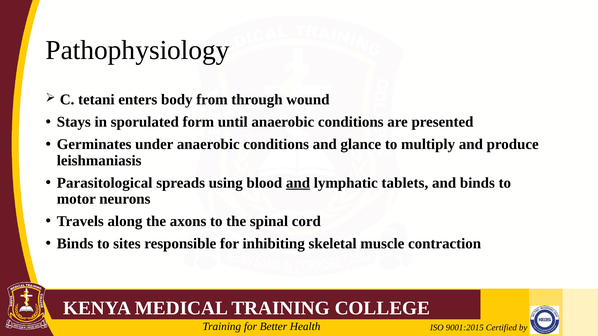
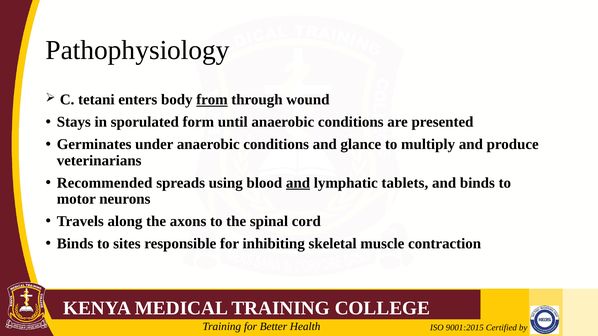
from underline: none -> present (212, 100)
leishmaniasis: leishmaniasis -> veterinarians (99, 161)
Parasitological: Parasitological -> Recommended (105, 183)
